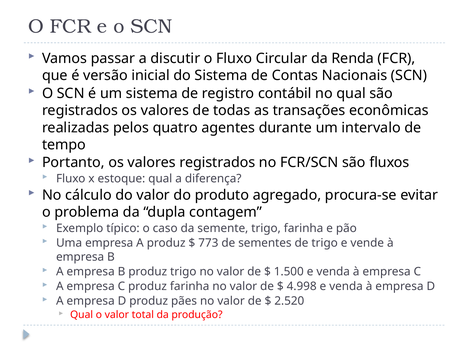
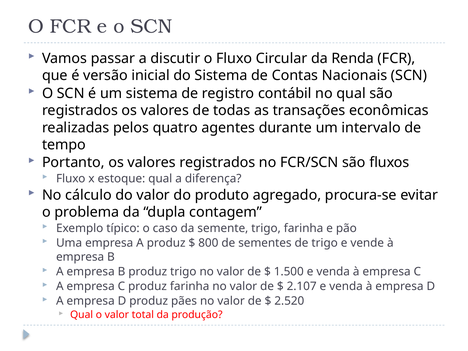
773: 773 -> 800 (208, 243)
4.998: 4.998 -> 2.107 (302, 286)
